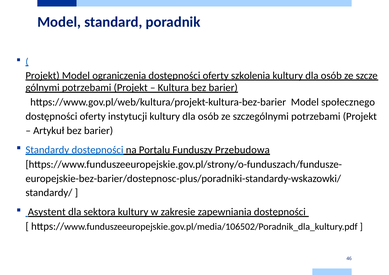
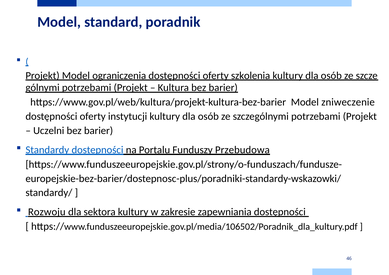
społecznego: społecznego -> zniweczenie (348, 102)
Artykuł: Artykuł -> Uczelni (49, 131)
Asystent: Asystent -> Rozwoju (47, 212)
